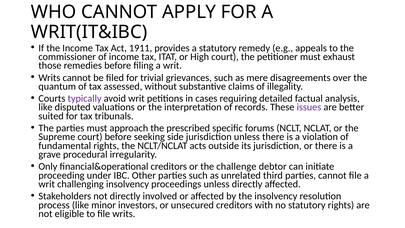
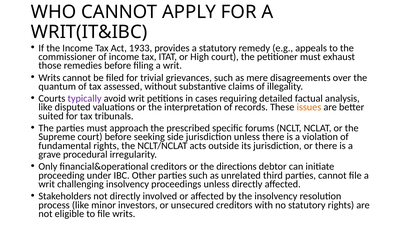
1911: 1911 -> 1933 (141, 48)
issues colour: purple -> orange (309, 107)
challenge: challenge -> directions (236, 166)
